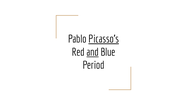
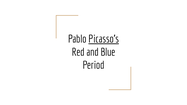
and underline: present -> none (93, 52)
